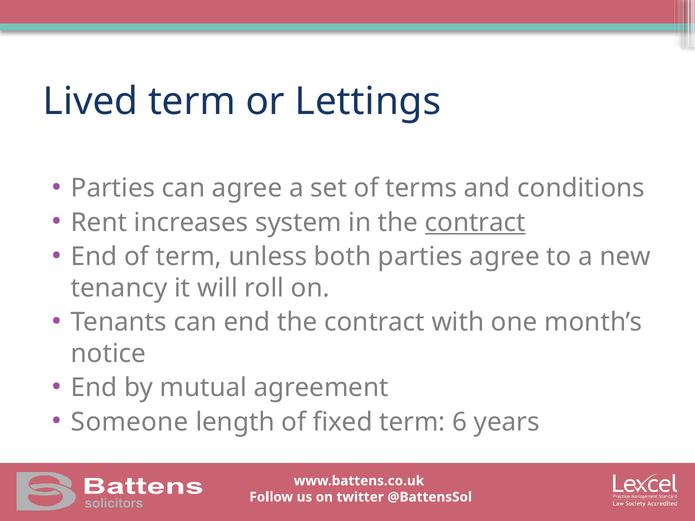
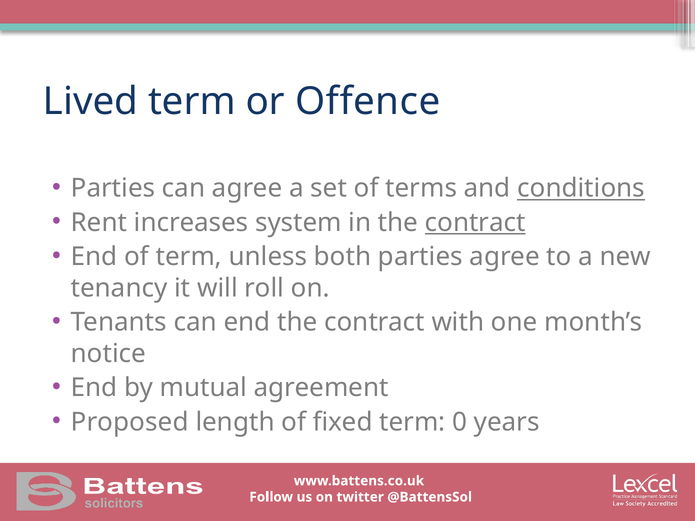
Lettings: Lettings -> Offence (368, 101)
conditions underline: none -> present (581, 188)
Someone: Someone -> Proposed (130, 422)
6: 6 -> 0 (460, 422)
